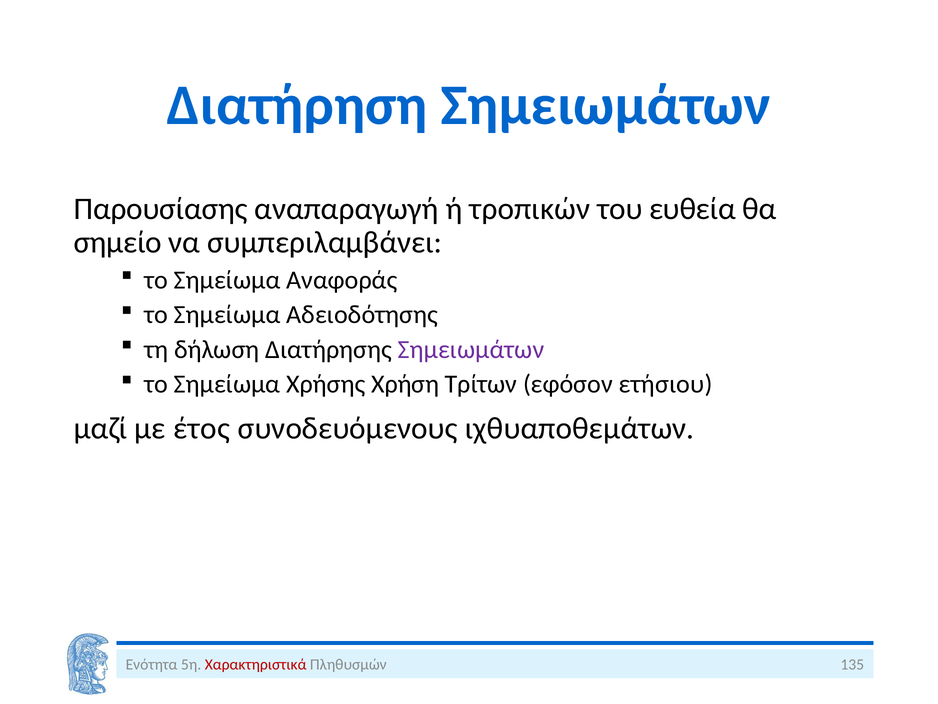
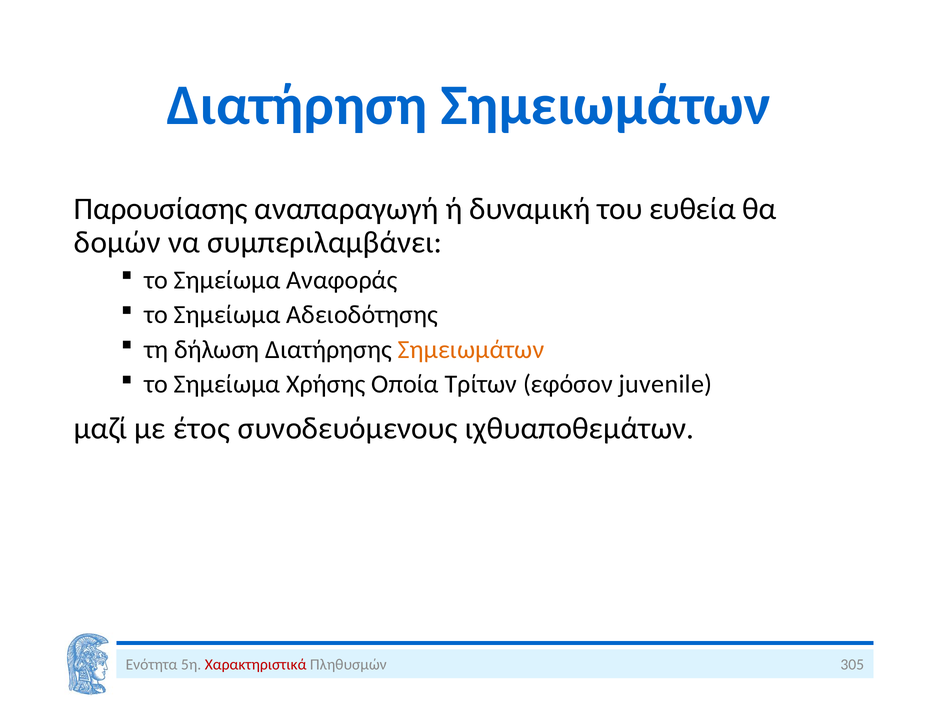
τροπικών: τροπικών -> δυναμική (530, 209)
σημείο: σημείο -> δομών (117, 242)
Σημειωμάτων colour: purple -> orange (471, 349)
Χρήση: Χρήση -> Οποία (405, 384)
ετήσιου: ετήσιου -> juvenile (666, 384)
135: 135 -> 305 (852, 664)
